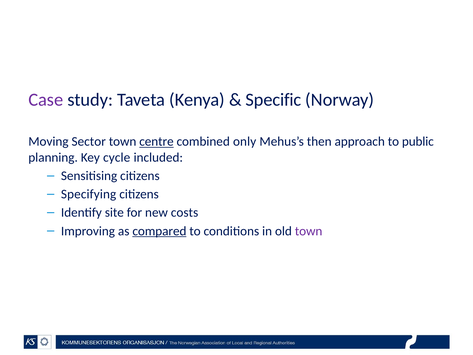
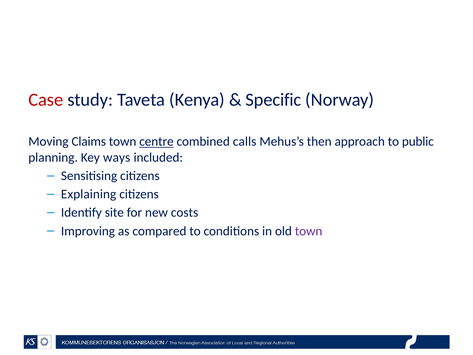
Case colour: purple -> red (46, 100)
Sector: Sector -> Claims (89, 142)
only: only -> calls (245, 142)
cycle: cycle -> ways (117, 157)
Specifying: Specifying -> Explaining (89, 194)
compared underline: present -> none (159, 231)
